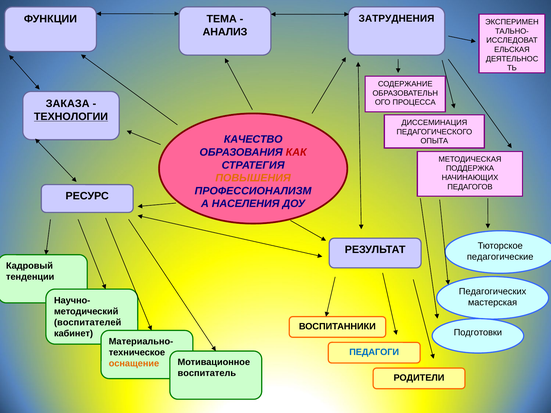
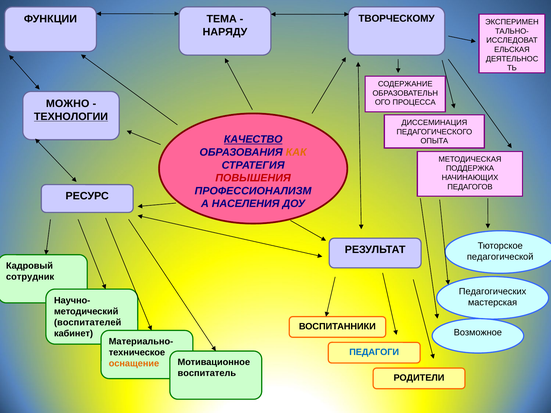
ЗАТРУДНЕНИЯ: ЗАТРУДНЕНИЯ -> ТВОРЧЕСКОМУ (397, 19)
АНАЛИЗ: АНАЛИЗ -> НАРЯДУ (225, 32)
ЗАКАЗА: ЗАКАЗА -> МОЖНО (68, 104)
КАЧЕСТВО underline: none -> present (253, 140)
КАК colour: red -> orange (296, 152)
ПОВЫШЕНИЯ colour: orange -> red (253, 178)
педагогические: педагогические -> педагогической (500, 257)
тенденции: тенденции -> сотрудник (30, 277)
Подготовки: Подготовки -> Возможное (478, 333)
